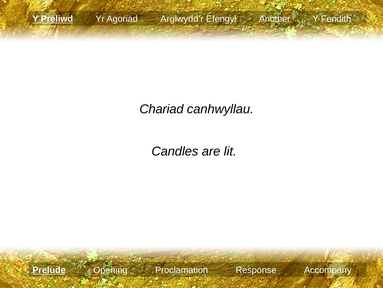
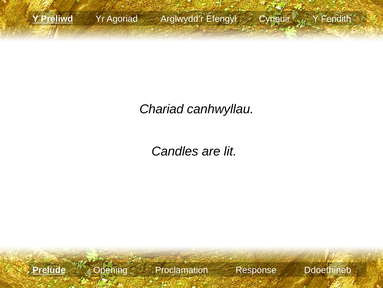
Another: Another -> Cyneuir (274, 19)
Accompany: Accompany -> Ddoethineb (328, 269)
